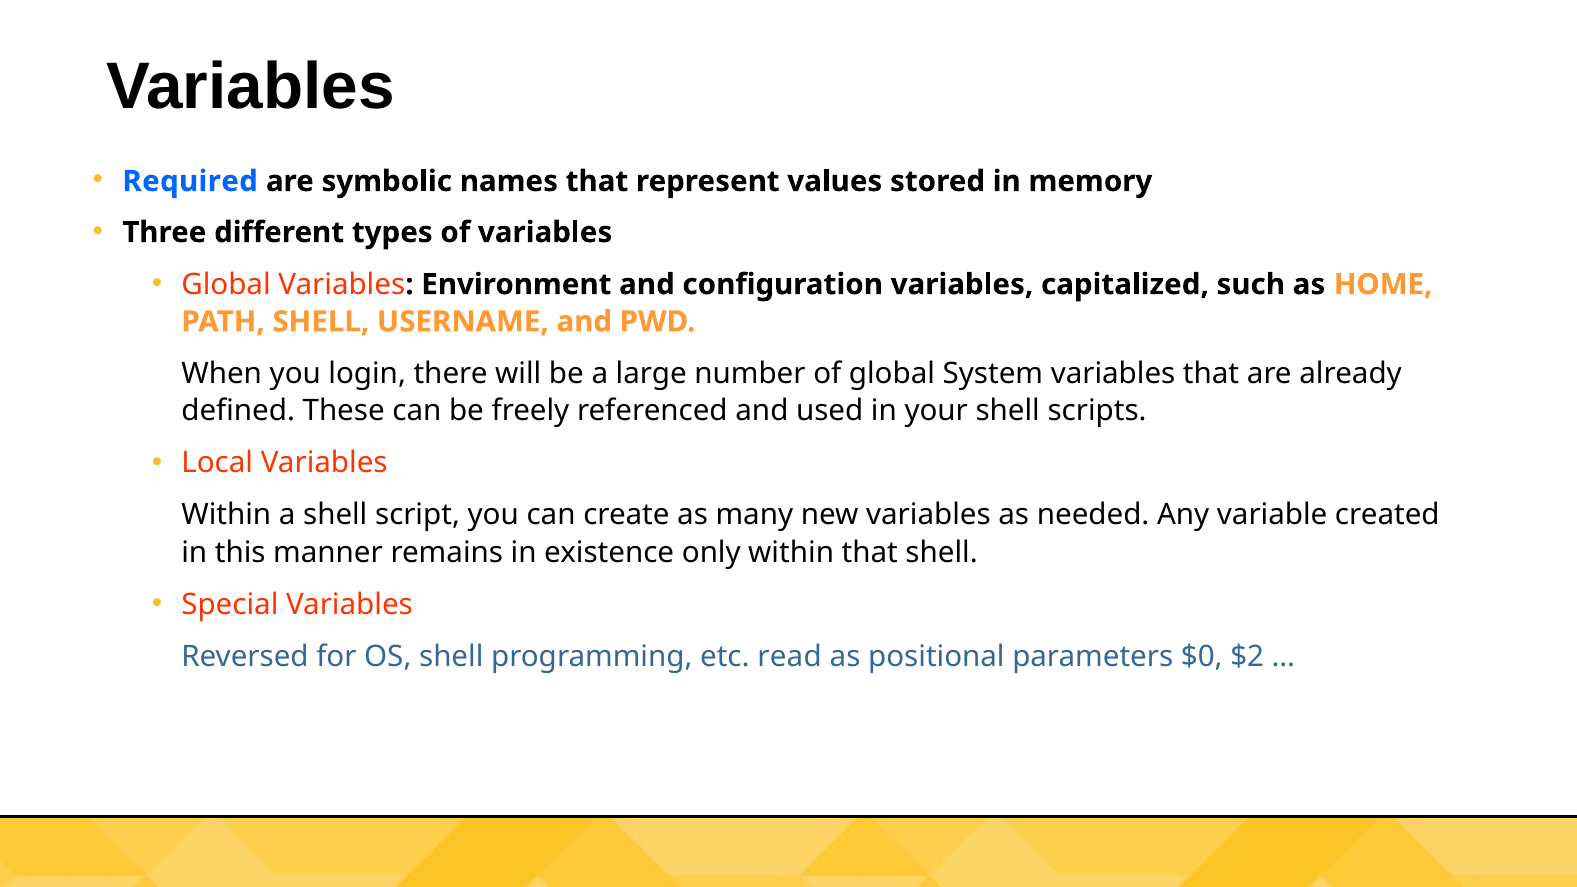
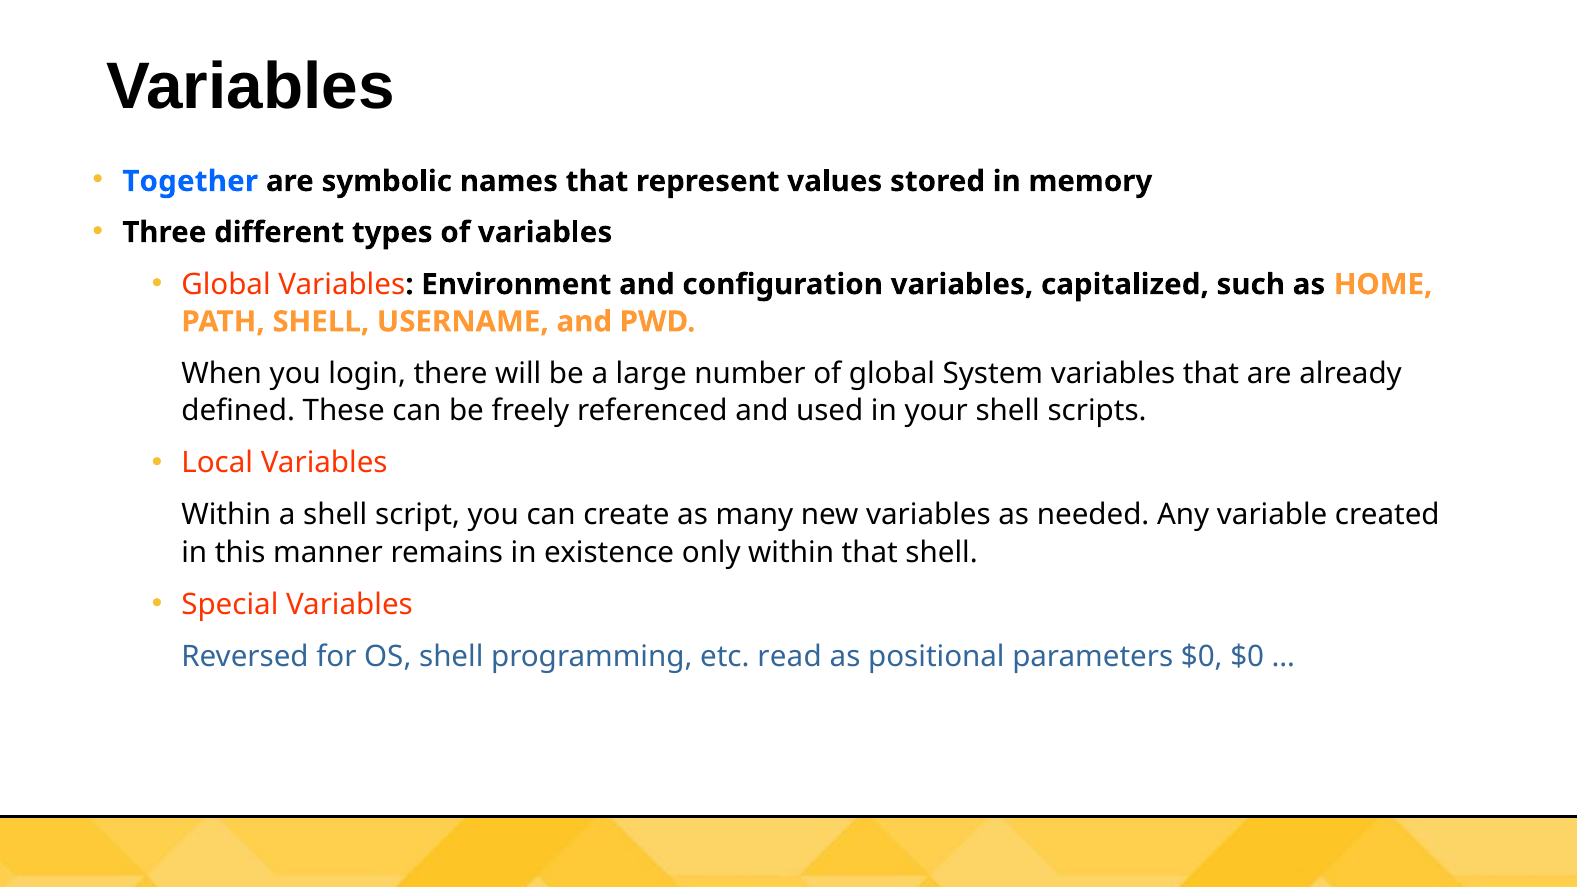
Required: Required -> Together (190, 181)
$0 $2: $2 -> $0 (1247, 657)
